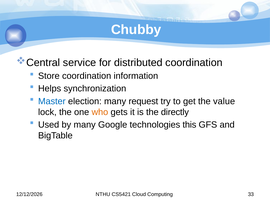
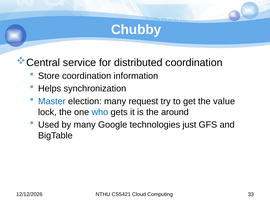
who colour: orange -> blue (100, 112)
directly: directly -> around (175, 112)
this: this -> just (189, 124)
